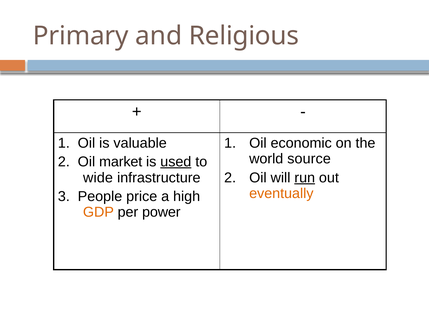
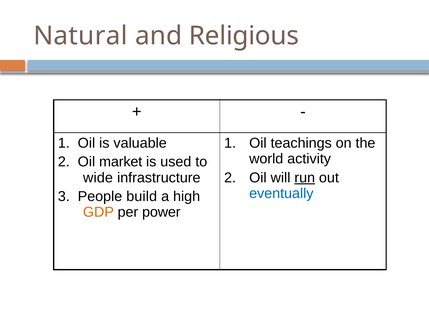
Primary: Primary -> Natural (81, 36)
economic: economic -> teachings (301, 143)
source: source -> activity (309, 159)
used underline: present -> none (176, 162)
eventually colour: orange -> blue (281, 194)
price: price -> build (142, 197)
